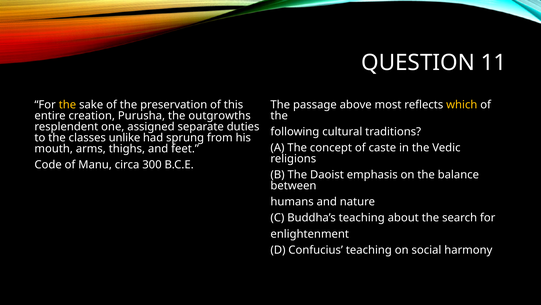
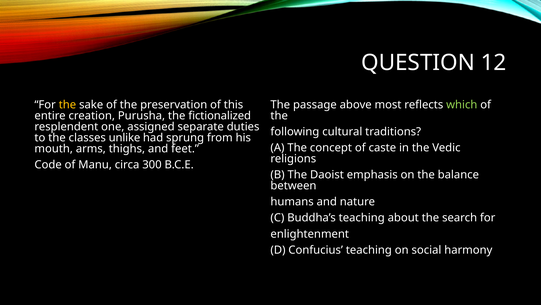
11: 11 -> 12 (494, 62)
which colour: yellow -> light green (462, 104)
outgrowths: outgrowths -> fictionalized (220, 115)
